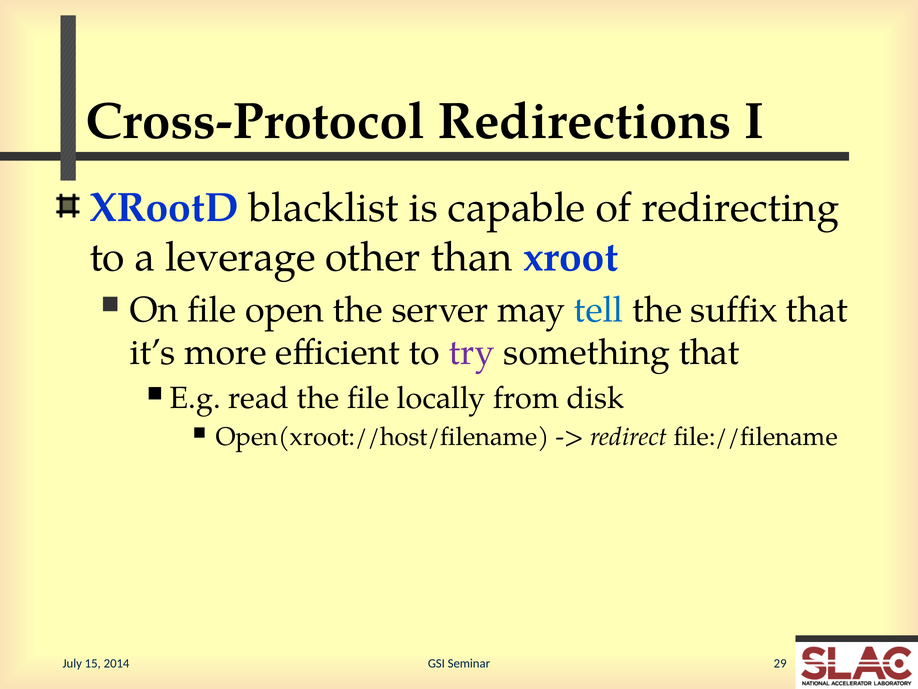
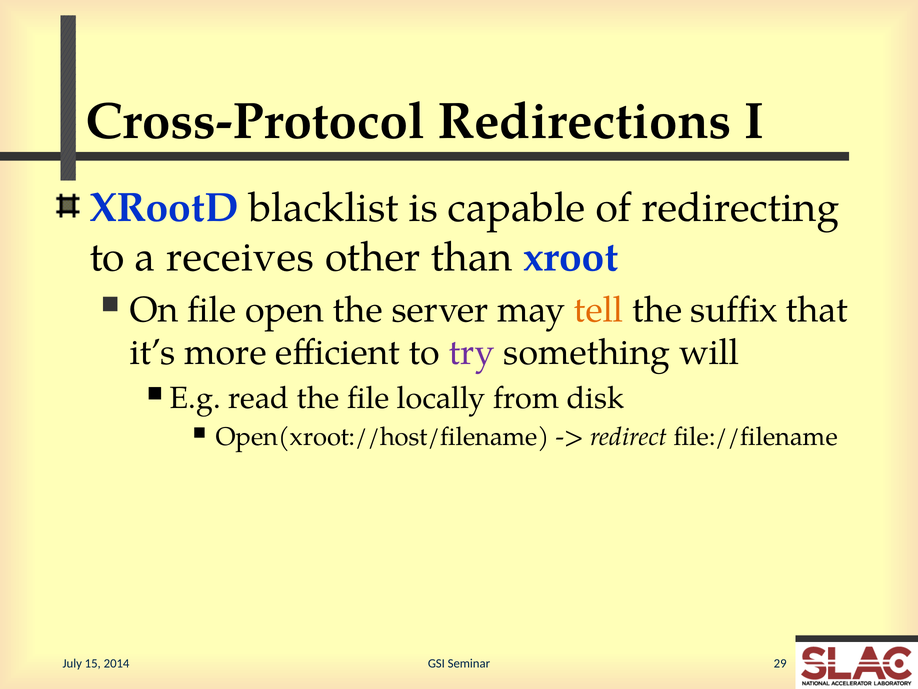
leverage: leverage -> receives (240, 257)
tell colour: blue -> orange (599, 310)
something that: that -> will (709, 352)
